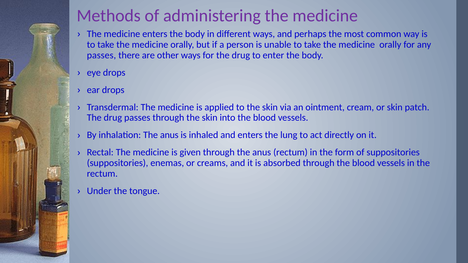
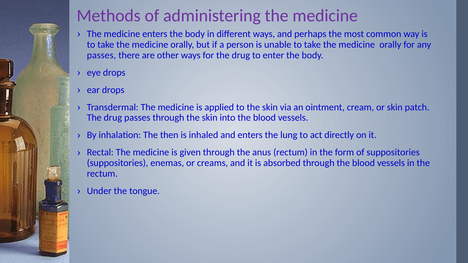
inhalation The anus: anus -> then (169, 135)
